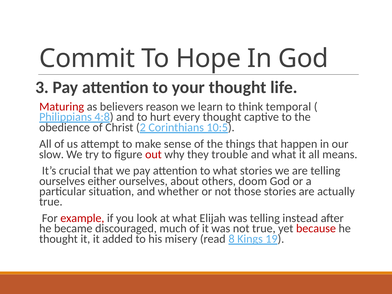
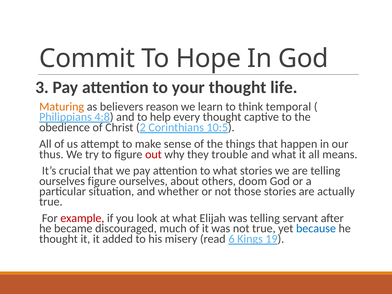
Maturing colour: red -> orange (62, 107)
hurt: hurt -> help (160, 117)
slow: slow -> thus (51, 154)
ourselves either: either -> figure (102, 181)
instead: instead -> servant (300, 218)
because colour: red -> blue (316, 229)
8: 8 -> 6 (232, 239)
